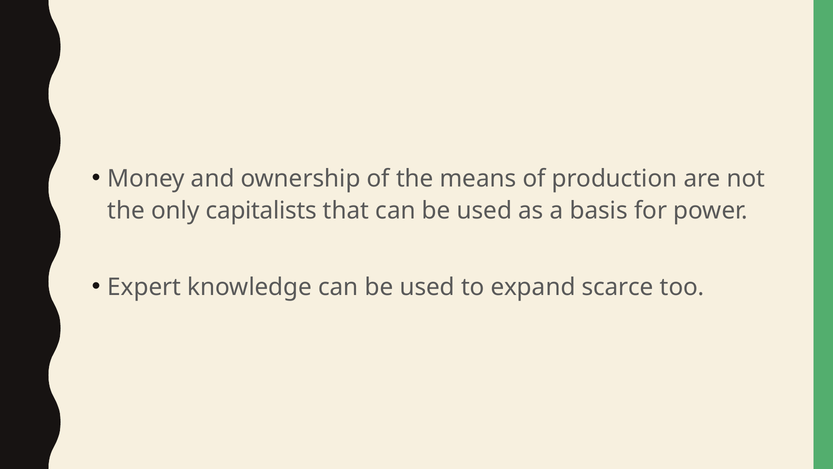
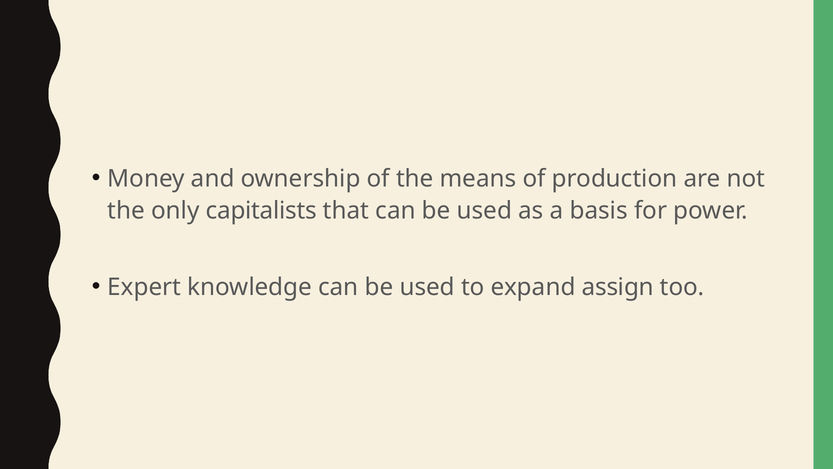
scarce: scarce -> assign (618, 287)
